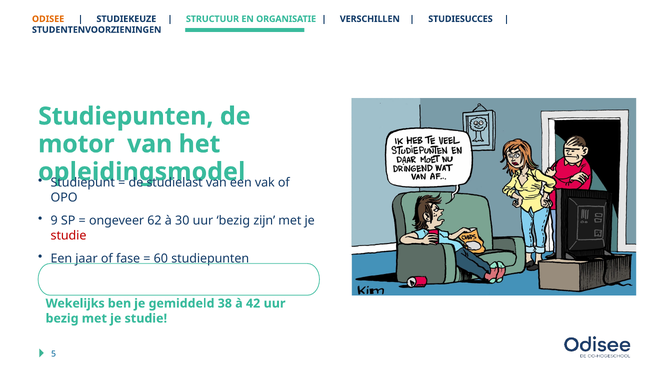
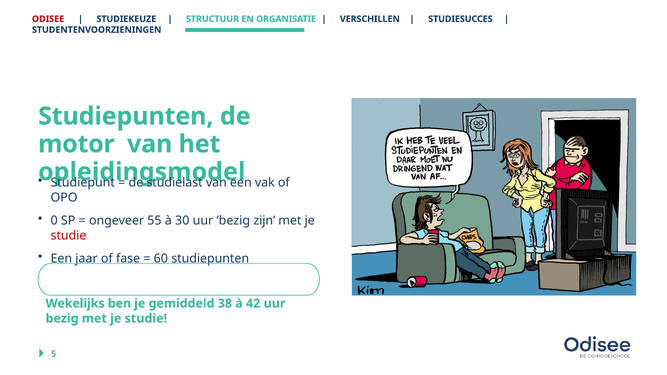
ODISEE colour: orange -> red (48, 19)
9: 9 -> 0 (54, 221)
62: 62 -> 55 (154, 221)
